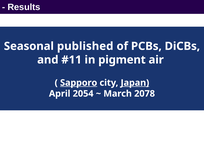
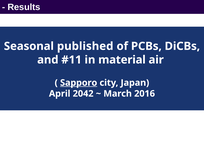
pigment: pigment -> material (122, 60)
Japan underline: present -> none (135, 83)
2054: 2054 -> 2042 (83, 94)
2078: 2078 -> 2016 (145, 94)
